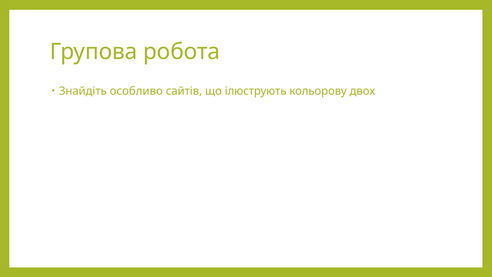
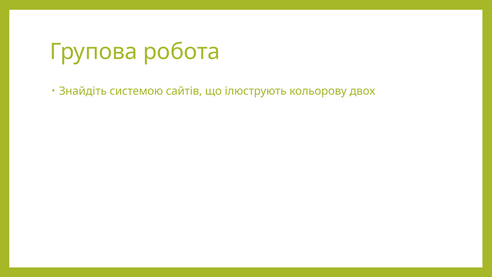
особливо: особливо -> системою (136, 91)
